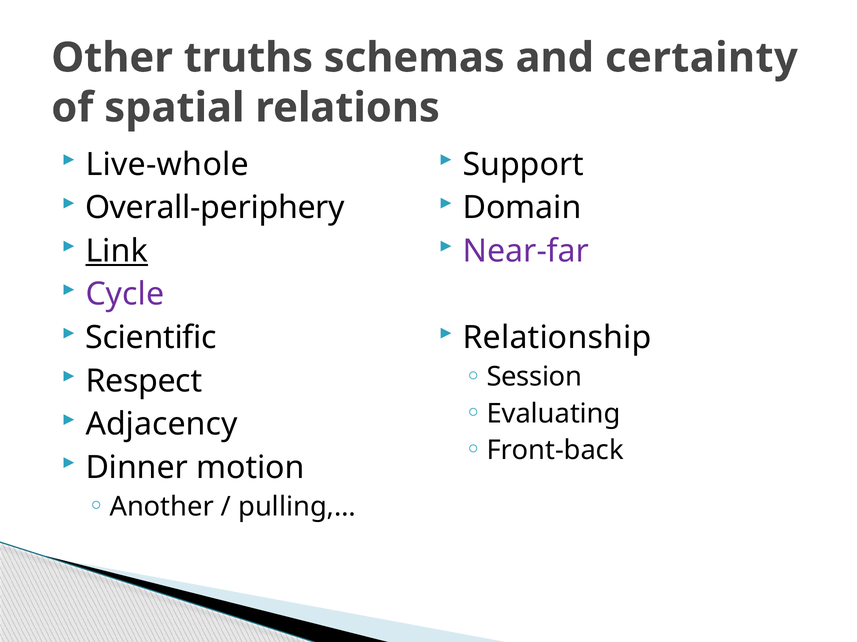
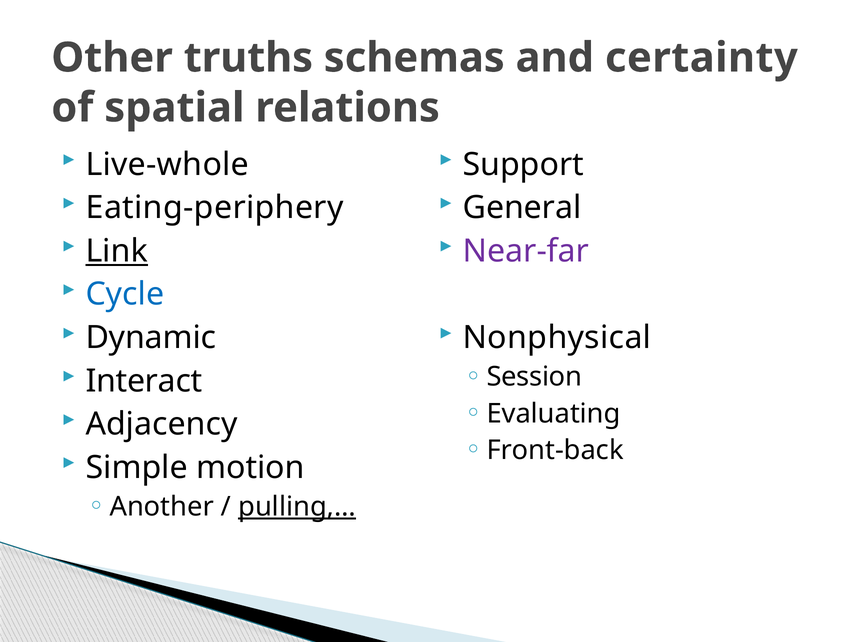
Overall-periphery: Overall-periphery -> Eating-periphery (215, 208)
Domain: Domain -> General (522, 208)
Cycle colour: purple -> blue (125, 295)
Scientific: Scientific -> Dynamic (151, 338)
Relationship: Relationship -> Nonphysical (557, 338)
Respect: Respect -> Interact (144, 381)
Dinner: Dinner -> Simple (137, 468)
pulling,… underline: none -> present (297, 507)
